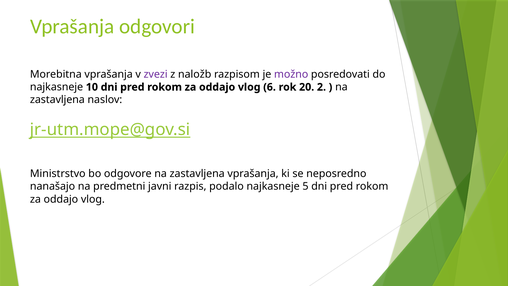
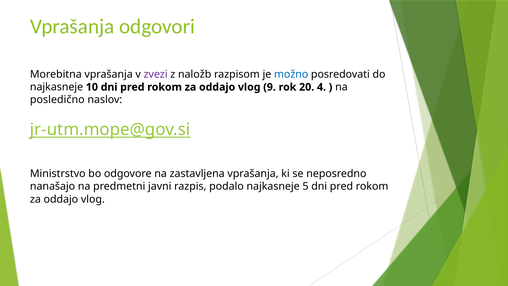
možno colour: purple -> blue (291, 74)
6: 6 -> 9 (270, 87)
2: 2 -> 4 (321, 87)
zastavljena: zastavljena -> posledično (57, 100)
